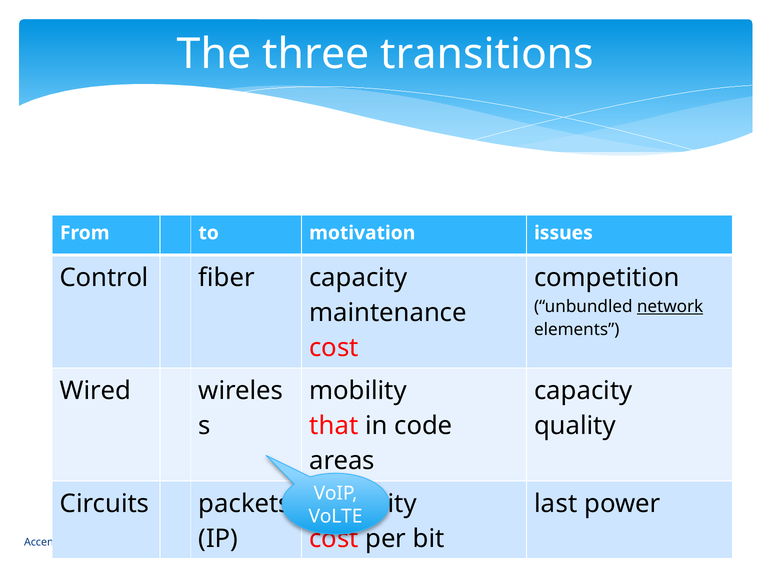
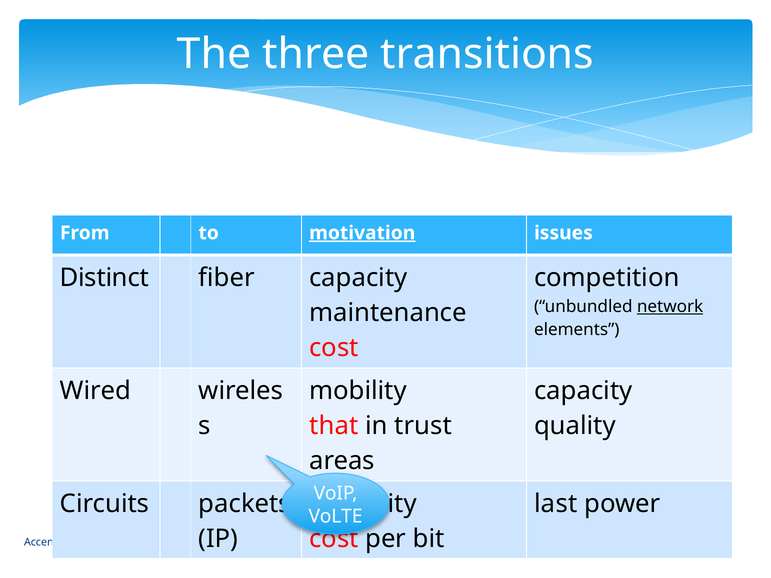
motivation underline: none -> present (362, 233)
Control: Control -> Distinct (104, 278)
code: code -> trust (423, 426)
